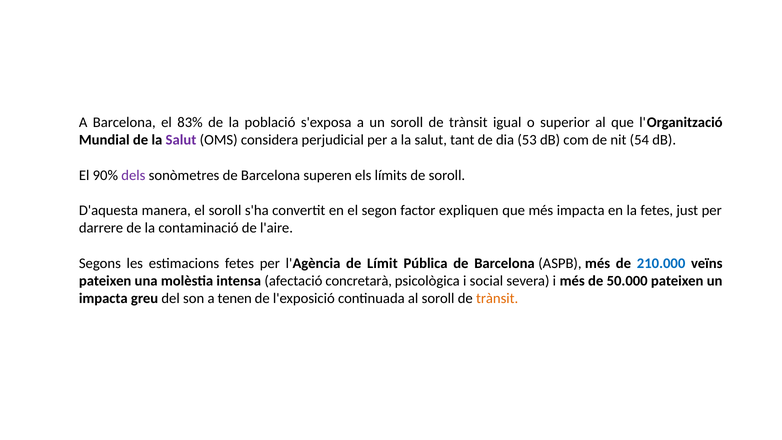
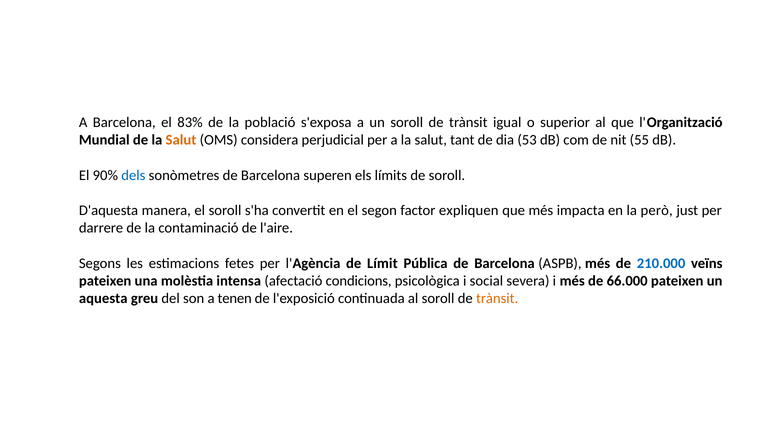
Salut colour: purple -> orange (181, 140)
54: 54 -> 55 (639, 140)
dels colour: purple -> blue (133, 175)
la fetes: fetes -> però (657, 210)
concretarà: concretarà -> condicions (359, 281)
50.000: 50.000 -> 66.000 (627, 281)
impacta: impacta -> aquesta (103, 298)
